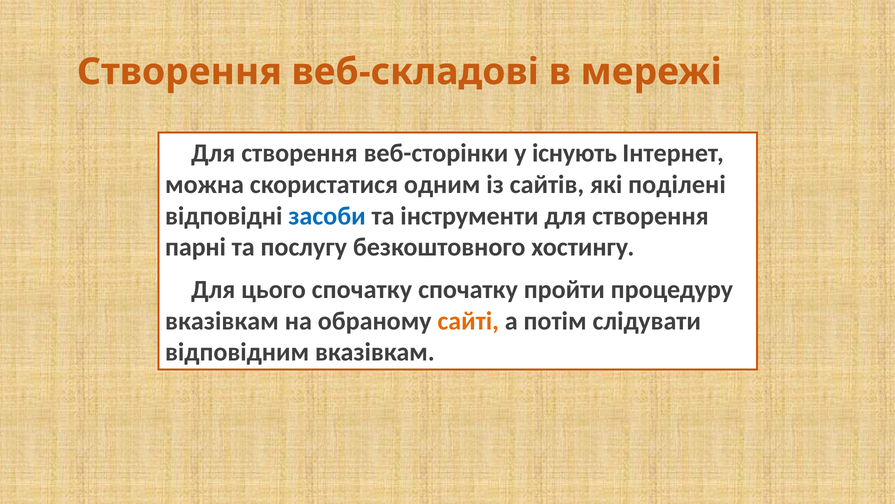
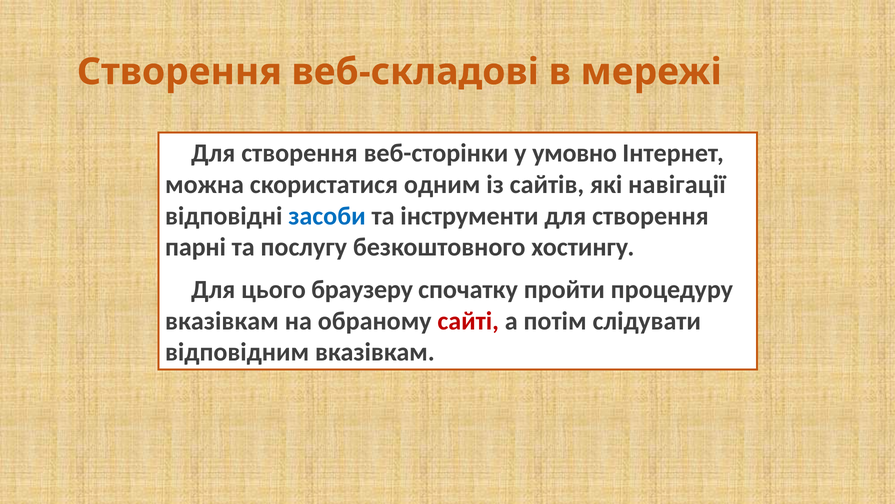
існують: існують -> умовно (575, 153)
поділені: поділені -> навігації (677, 184)
цього спочатку: спочатку -> браузеру (362, 289)
сайті colour: orange -> red (468, 321)
